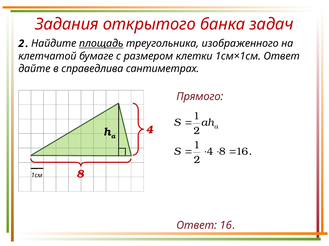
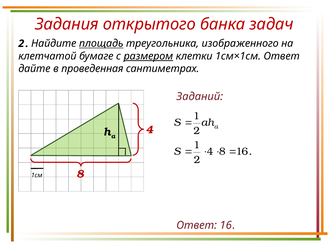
размером underline: none -> present (148, 56)
справедлива: справедлива -> проведенная (92, 69)
Прямого: Прямого -> Заданий (200, 97)
